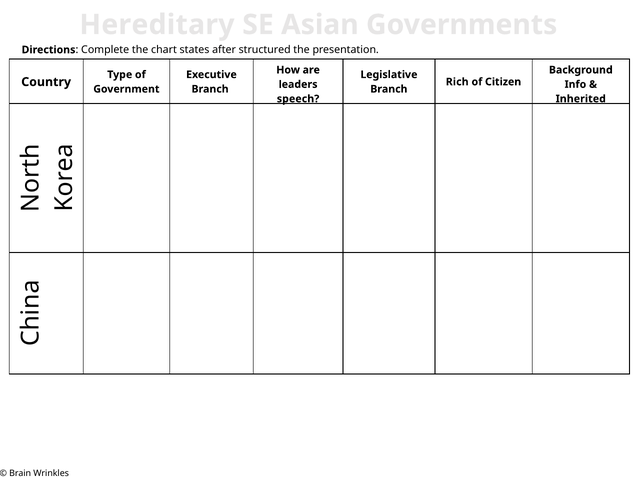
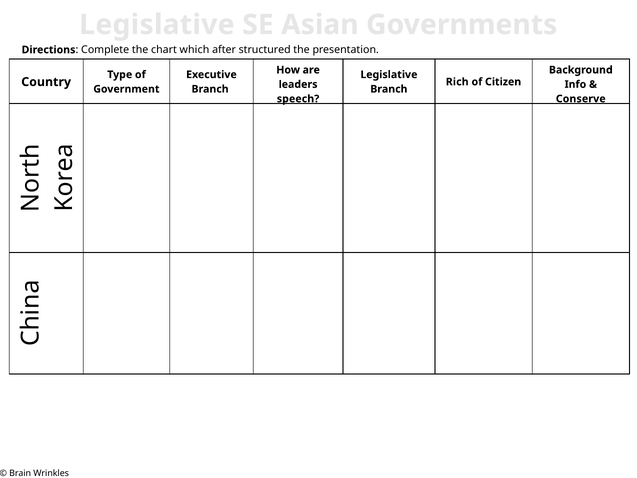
Hereditary: Hereditary -> Legislative (157, 25)
states: states -> which (194, 50)
Inherited: Inherited -> Conserve (581, 99)
